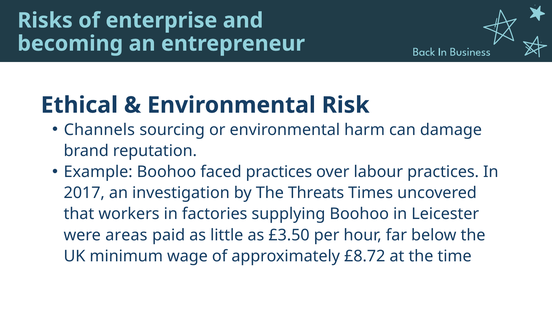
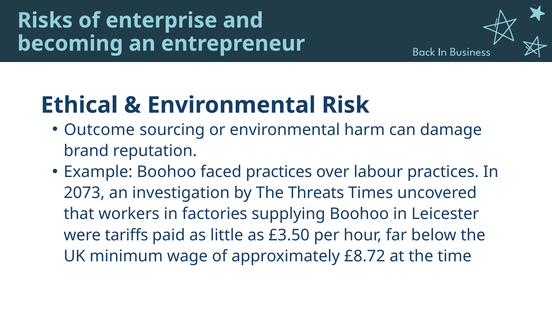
Channels: Channels -> Outcome (99, 130)
2017: 2017 -> 2073 (84, 193)
areas: areas -> tariffs (127, 235)
